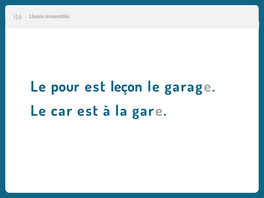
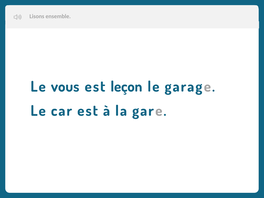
pour: pour -> vous (65, 87)
